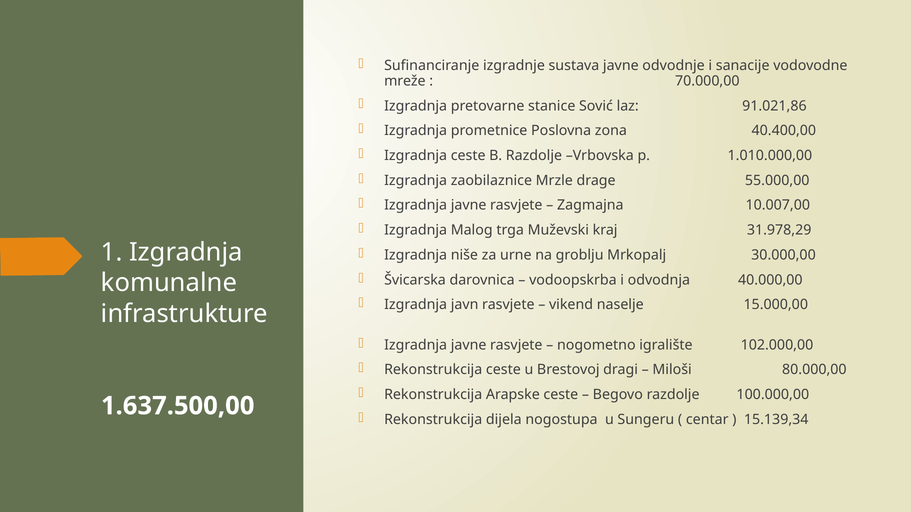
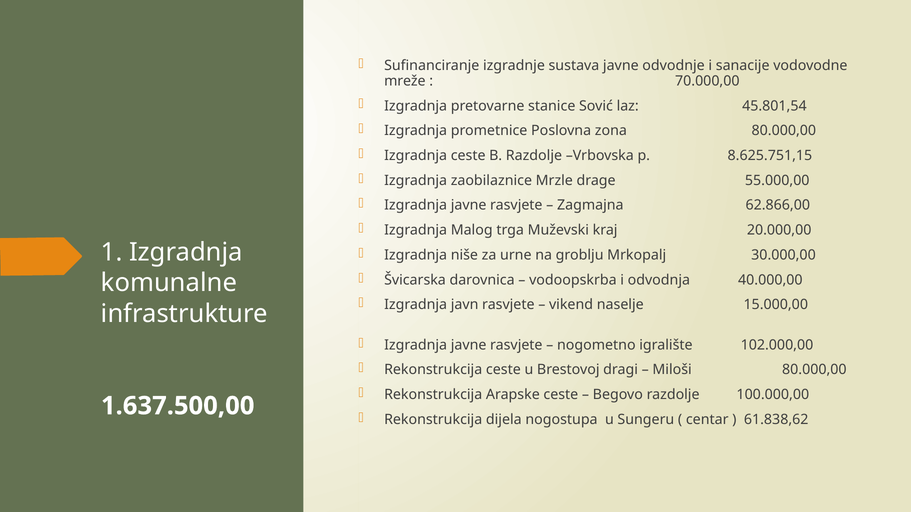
91.021,86: 91.021,86 -> 45.801,54 (774, 106)
zona 40.400,00: 40.400,00 -> 80.000,00 (784, 131)
1.010.000,00: 1.010.000,00 -> 8.625.751,15 (770, 156)
10.007,00: 10.007,00 -> 62.866,00 (778, 205)
31.978,29: 31.978,29 -> 20.000,00 (779, 230)
15.139,34: 15.139,34 -> 61.838,62 (776, 420)
